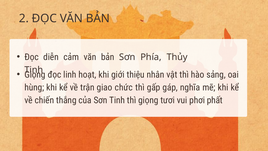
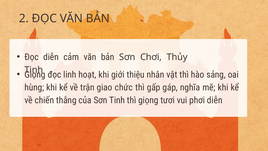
Phía: Phía -> Chơi (151, 57)
phơi phất: phất -> diễn (215, 100)
